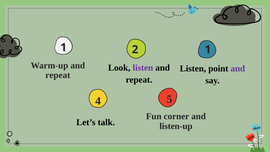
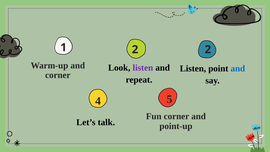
2 1: 1 -> 2 (208, 50)
and colour: purple -> blue (238, 69)
repeat: repeat -> corner (58, 75)
listen-up: listen-up -> point-up (176, 126)
